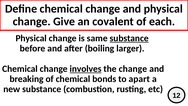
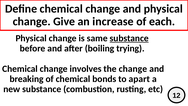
covalent: covalent -> increase (113, 21)
larger: larger -> trying (130, 48)
involves underline: present -> none (86, 69)
